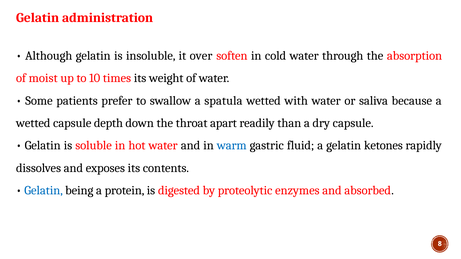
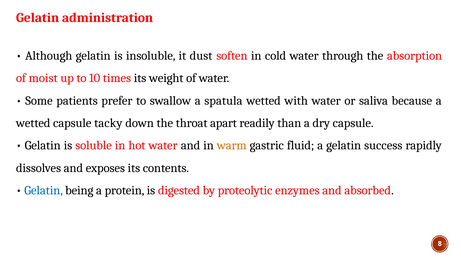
over: over -> dust (201, 56)
depth: depth -> tacky (108, 123)
warm colour: blue -> orange (232, 146)
ketones: ketones -> success (383, 146)
